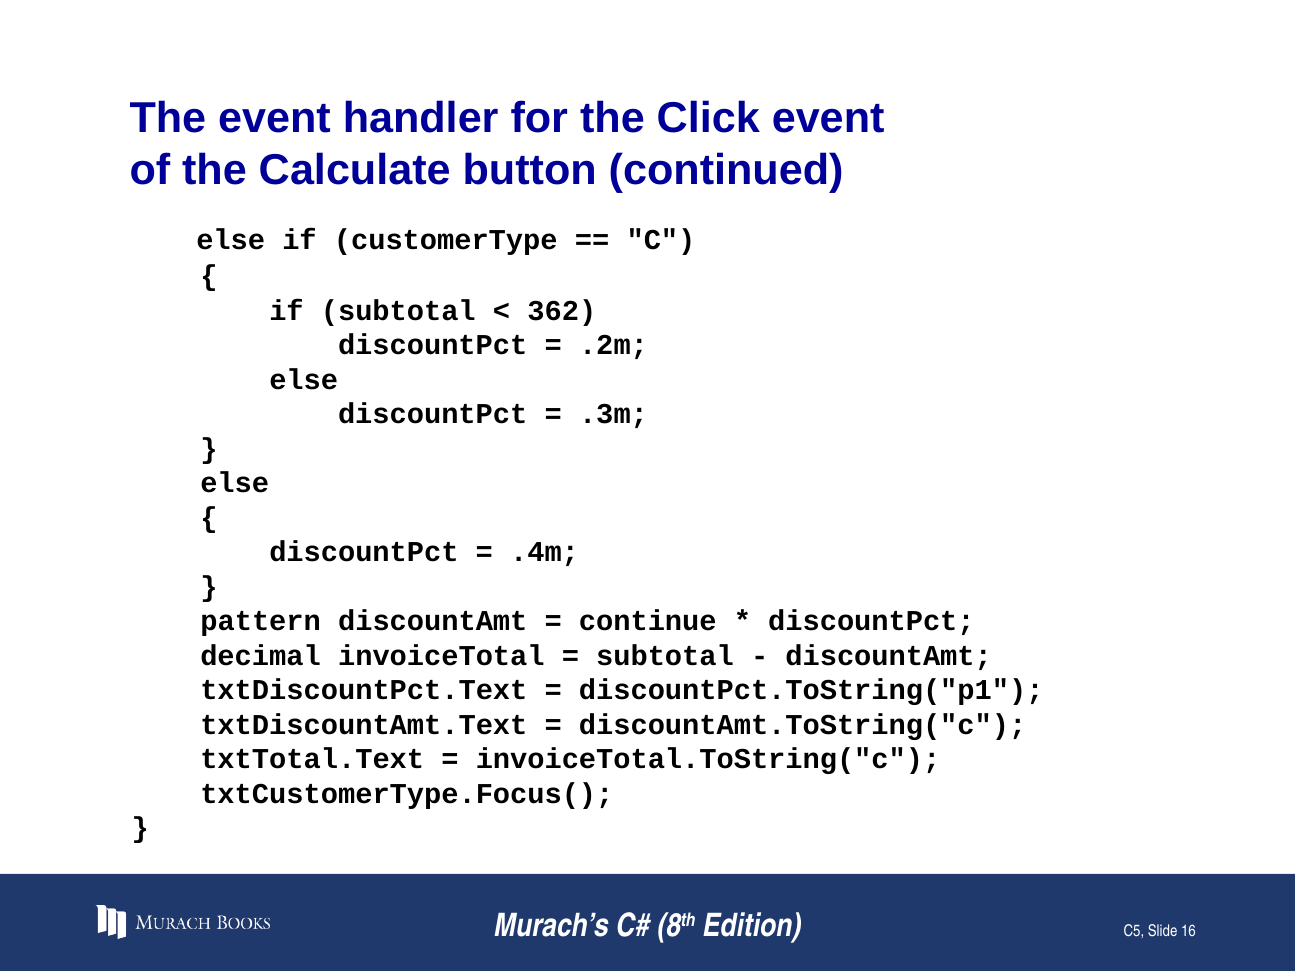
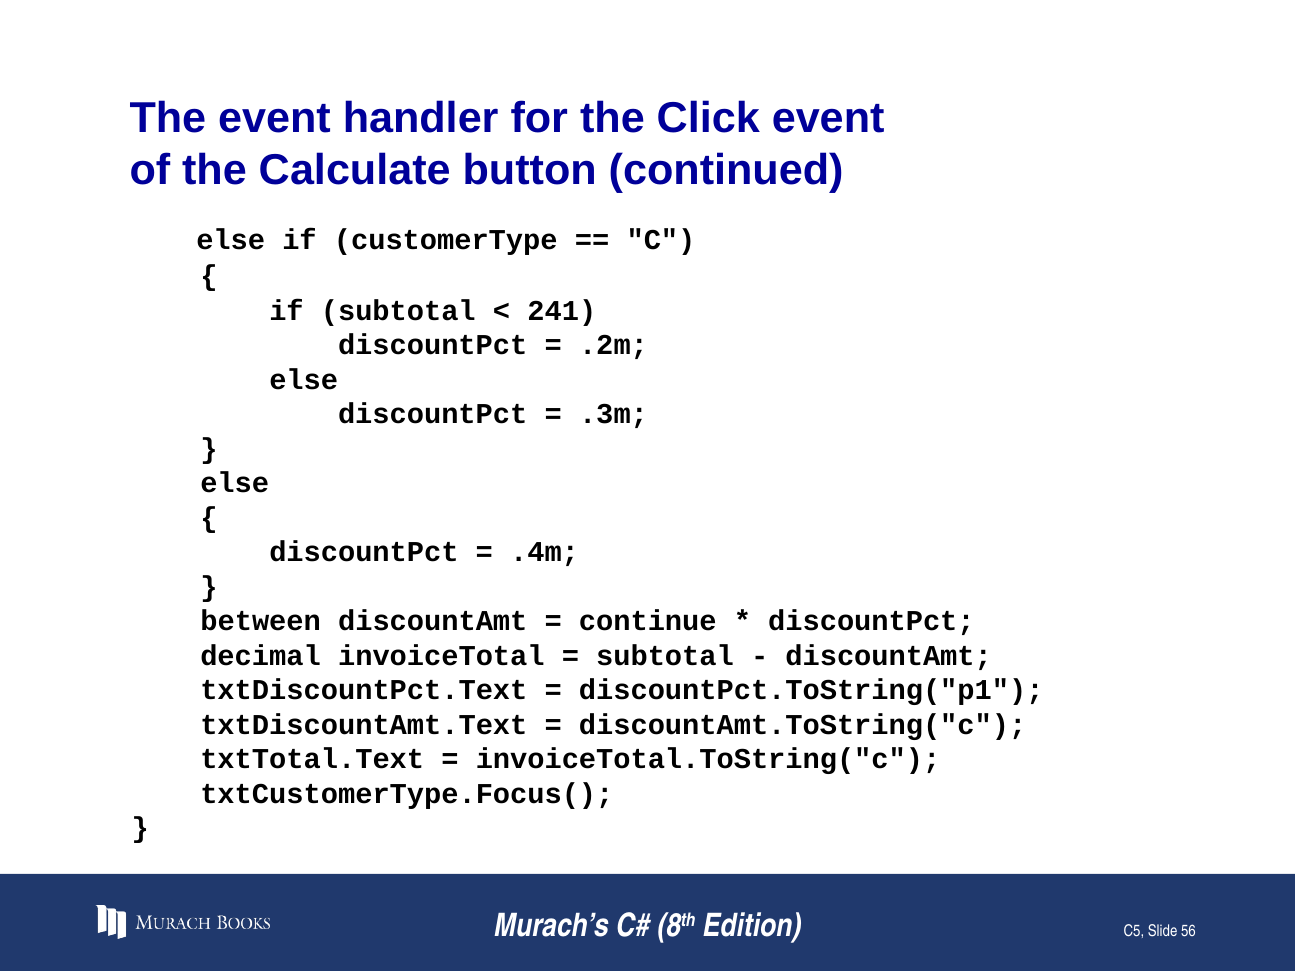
362: 362 -> 241 (562, 311)
pattern: pattern -> between (261, 621)
16: 16 -> 56 (1188, 932)
